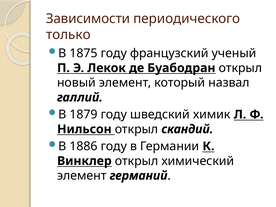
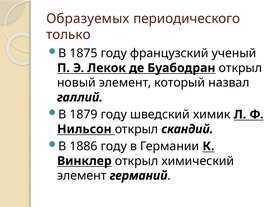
Зависимости: Зависимости -> Образуемых (88, 19)
